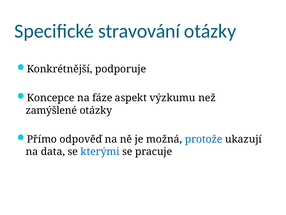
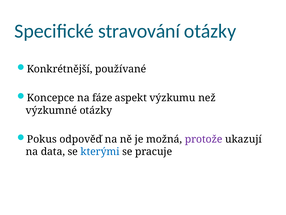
podporuje: podporuje -> používané (121, 69)
zamýšlené: zamýšlené -> výzkumné (51, 110)
Přímo: Přímo -> Pokus (42, 139)
protože colour: blue -> purple (204, 139)
